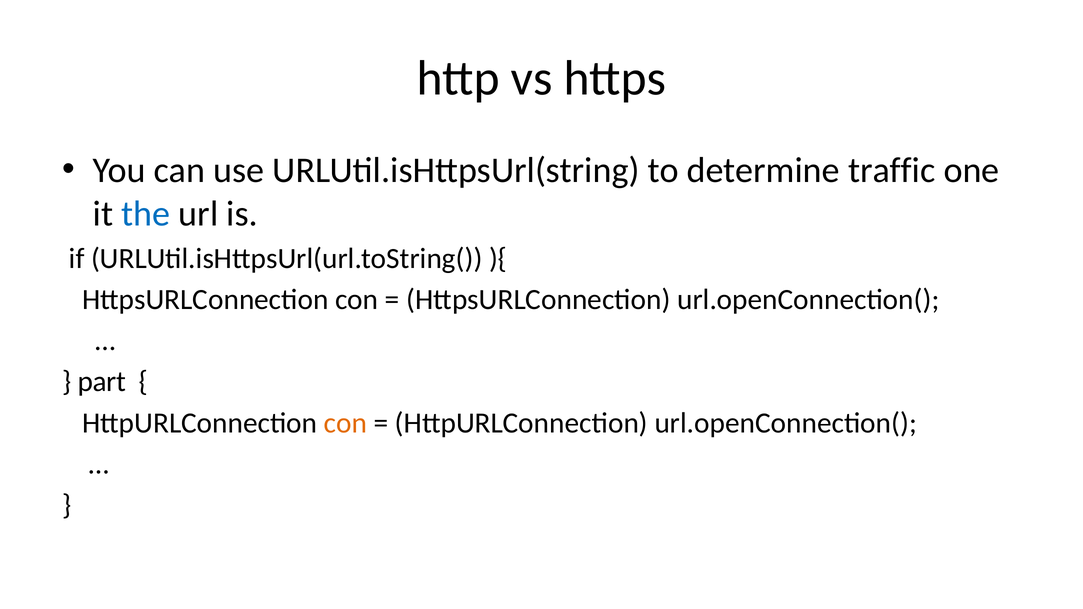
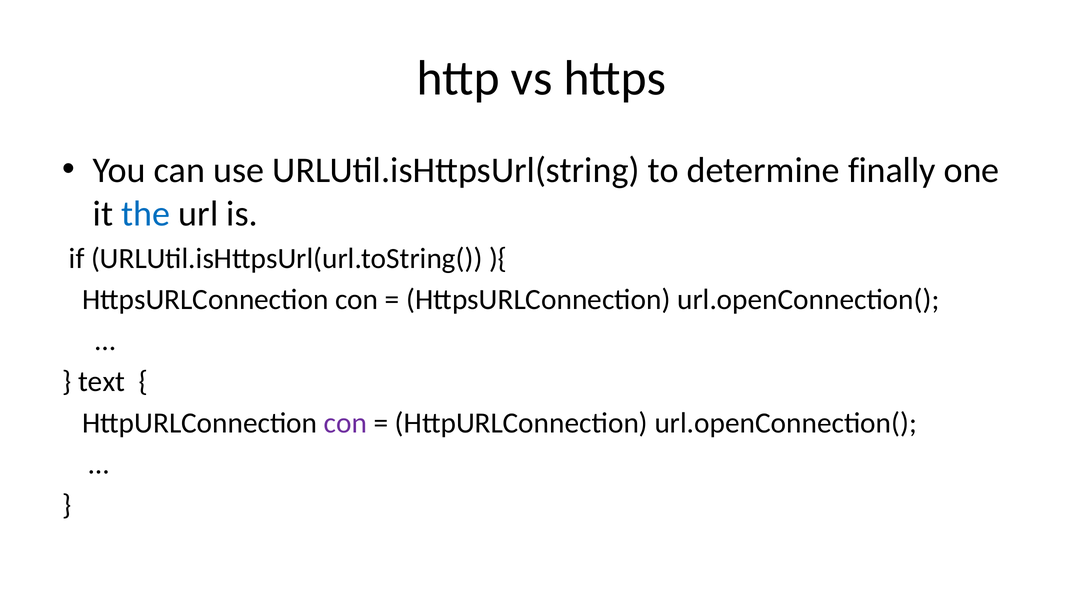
traffic: traffic -> finally (892, 170)
part: part -> text (102, 382)
con colour: orange -> purple (346, 423)
